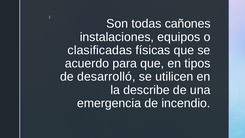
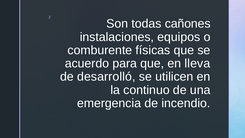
clasificadas: clasificadas -> comburente (100, 50)
tipos: tipos -> lleva (197, 63)
describe: describe -> continuo (146, 90)
